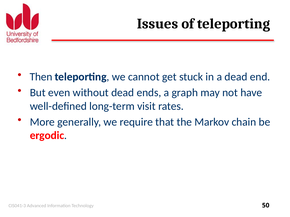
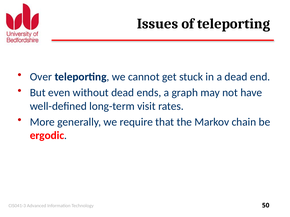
Then: Then -> Over (41, 77)
